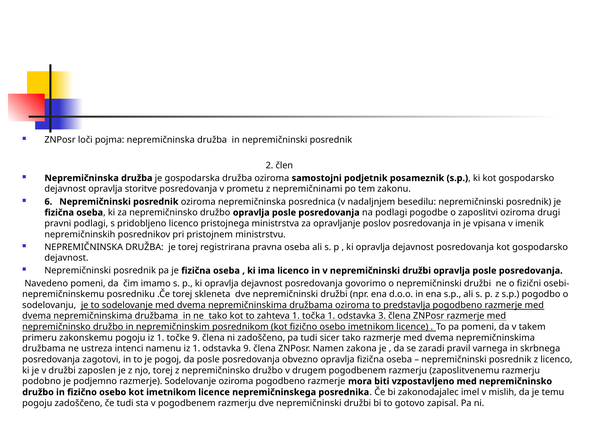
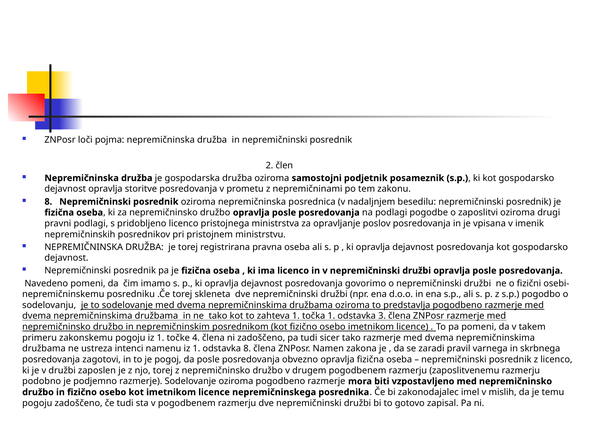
6: 6 -> 8 (48, 202)
točke 9: 9 -> 4 (196, 338)
odstavka 9: 9 -> 8 (247, 348)
